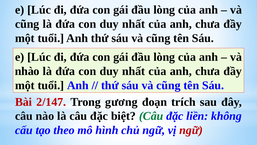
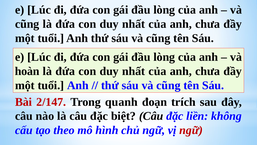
nhào: nhào -> hoàn (27, 71)
gương: gương -> quanh (121, 102)
Câu colour: green -> black (151, 116)
